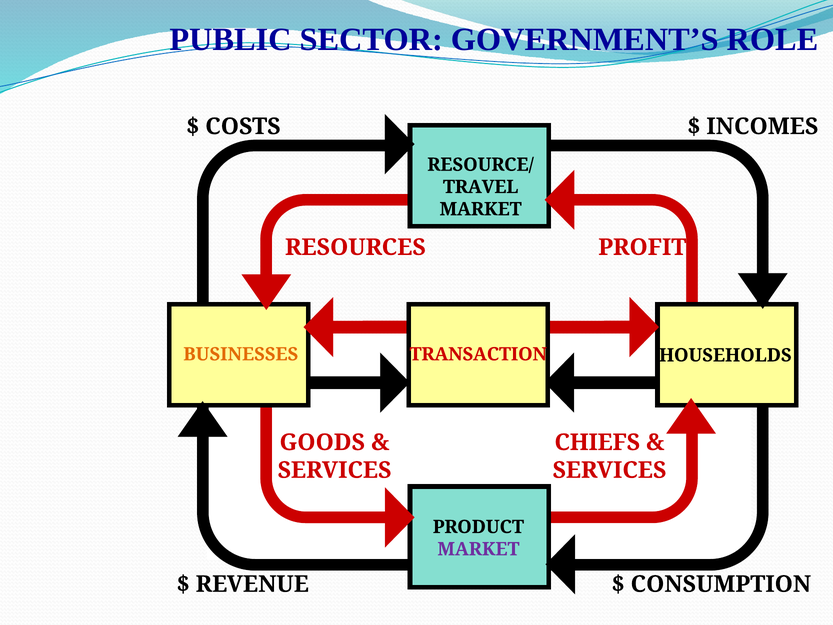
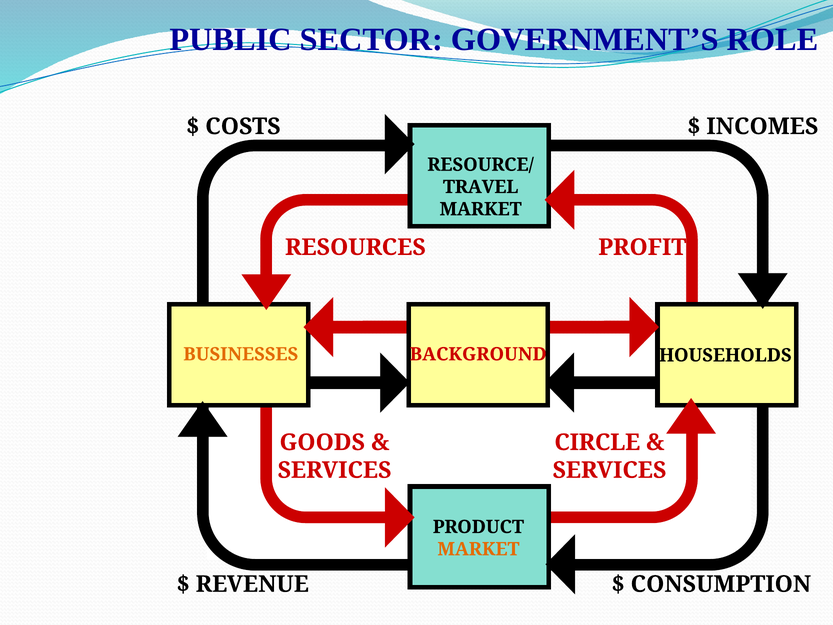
TRANSACTION: TRANSACTION -> BACKGROUND (478, 354)
CHIEFS: CHIEFS -> CIRCLE (597, 442)
MARKET colour: purple -> orange (478, 549)
